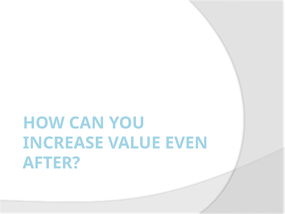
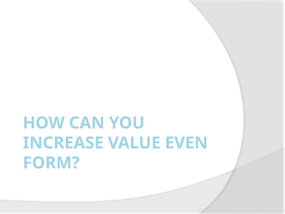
AFTER: AFTER -> FORM (51, 163)
